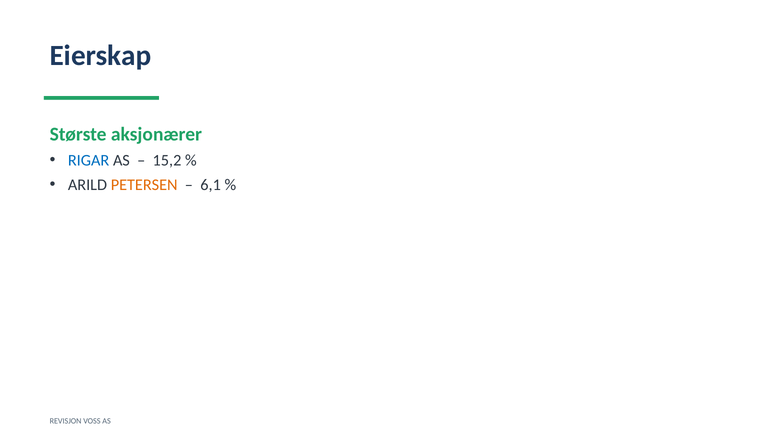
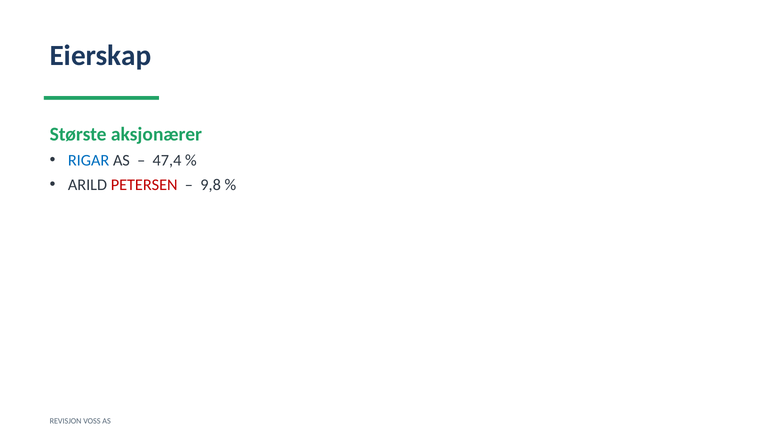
15,2: 15,2 -> 47,4 (167, 160)
PETERSEN colour: orange -> red (144, 185)
6,1: 6,1 -> 9,8 (211, 185)
